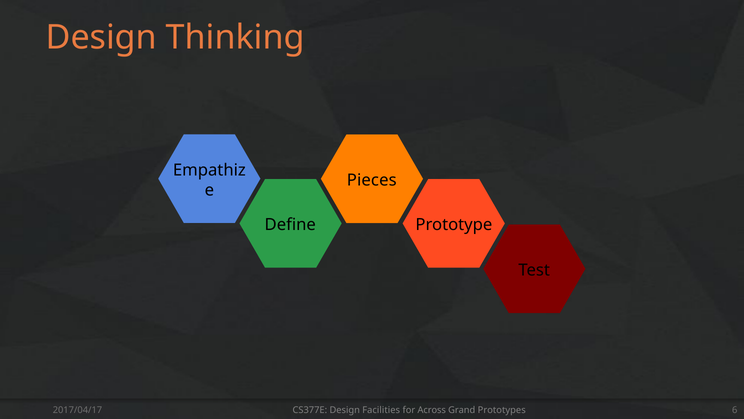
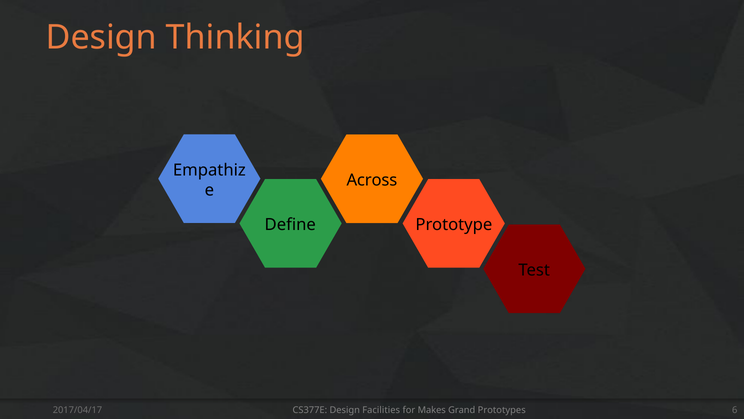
Pieces: Pieces -> Across (372, 180)
Across: Across -> Makes (432, 409)
